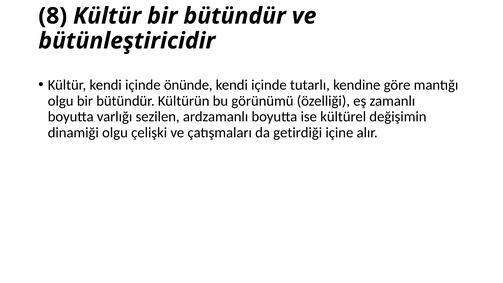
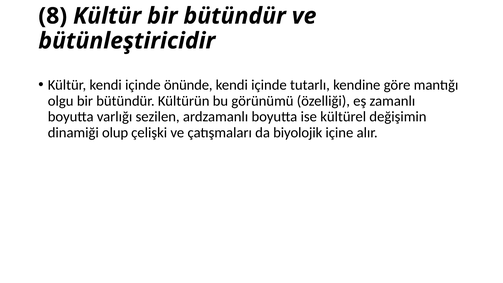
dinamiği olgu: olgu -> olup (115, 133)
getirdiği: getirdiği -> biyolojik (298, 133)
